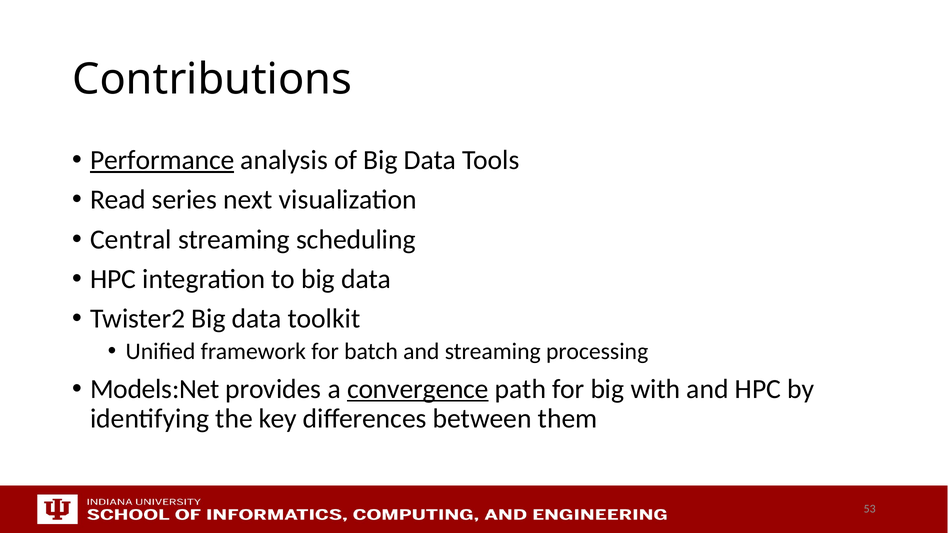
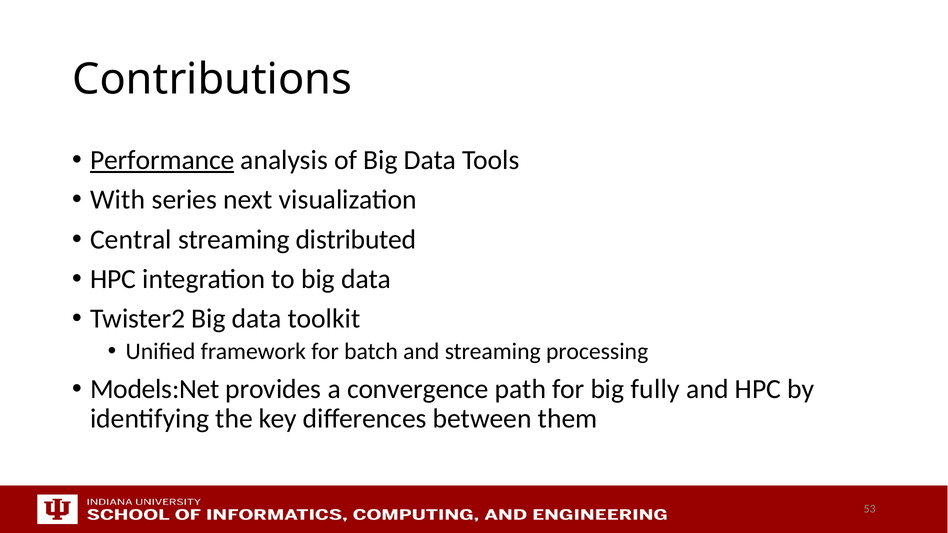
Read: Read -> With (118, 200)
scheduling: scheduling -> distributed (356, 240)
convergence underline: present -> none (418, 389)
with: with -> fully (655, 389)
